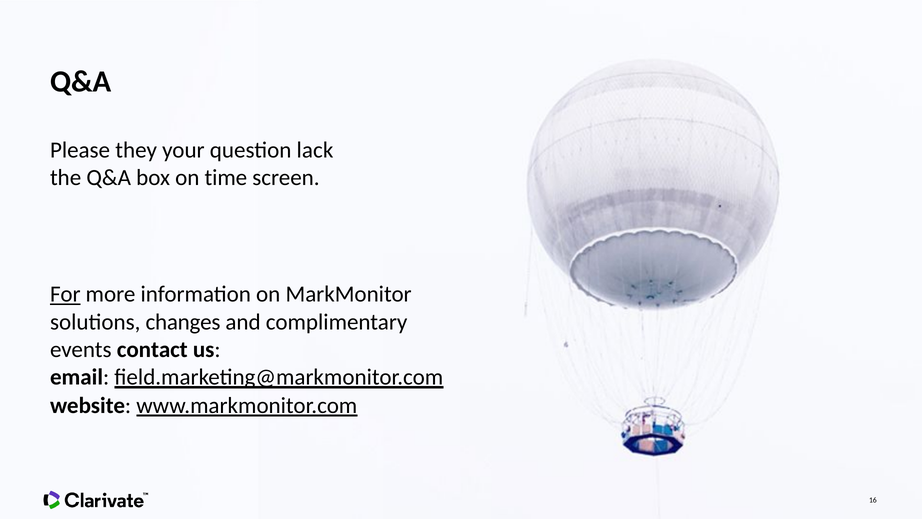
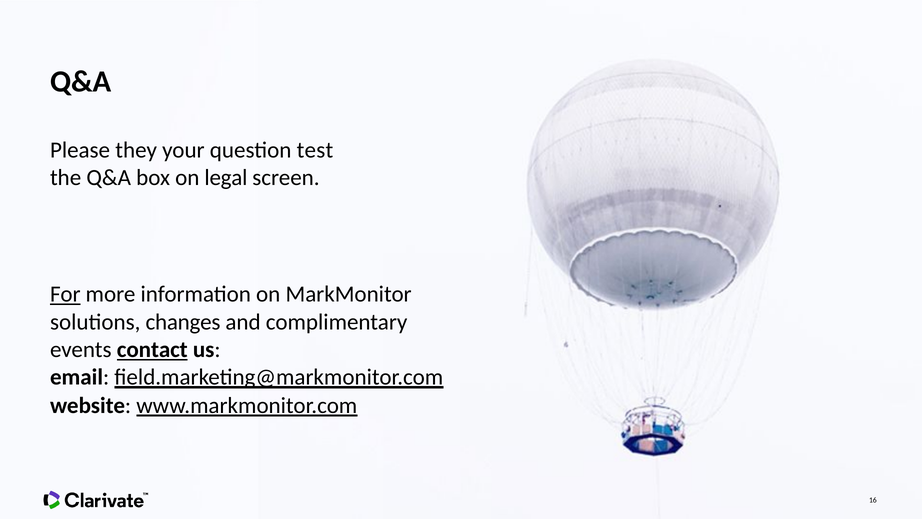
lack: lack -> test (315, 150)
time: time -> legal (226, 178)
contact underline: none -> present (152, 349)
